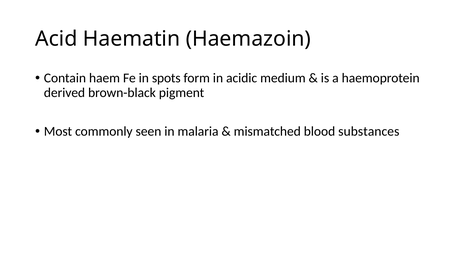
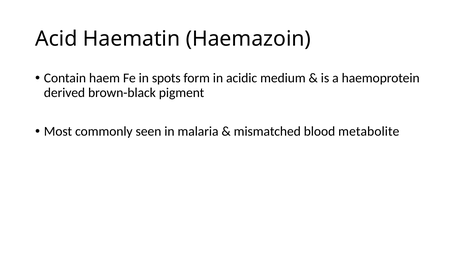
substances: substances -> metabolite (369, 131)
